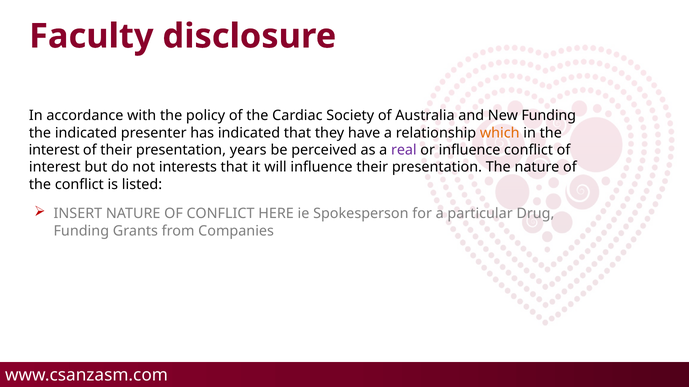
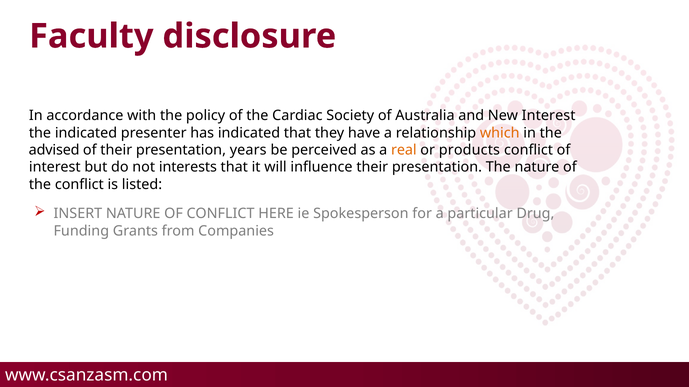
New Funding: Funding -> Interest (549, 116)
interest: interest -> advised (54, 150)
real colour: purple -> orange (404, 150)
or influence: influence -> products (469, 150)
